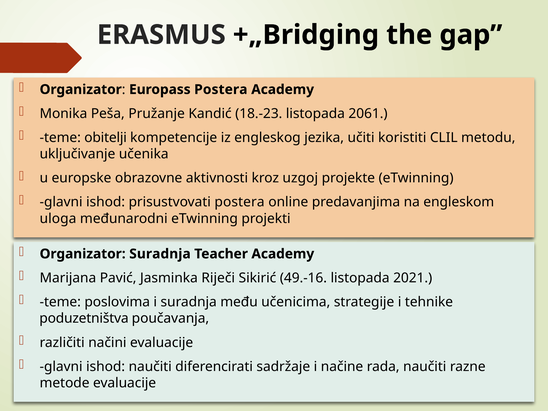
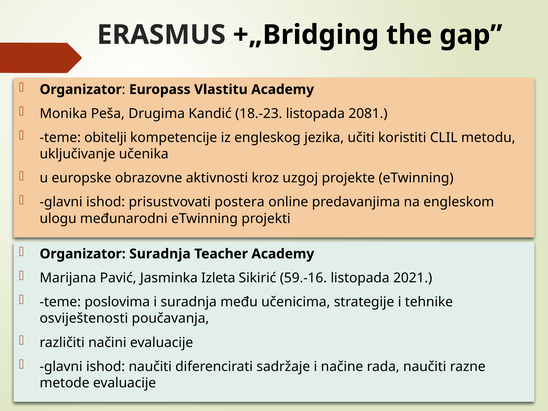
Europass Postera: Postera -> Vlastitu (221, 89)
Pružanje: Pružanje -> Drugima (157, 114)
2061: 2061 -> 2081 (368, 114)
uloga: uloga -> ulogu (58, 219)
Riječi: Riječi -> Izleta (218, 278)
49.-16: 49.-16 -> 59.-16 (303, 278)
poduzetništva: poduzetništva -> osviještenosti (84, 318)
